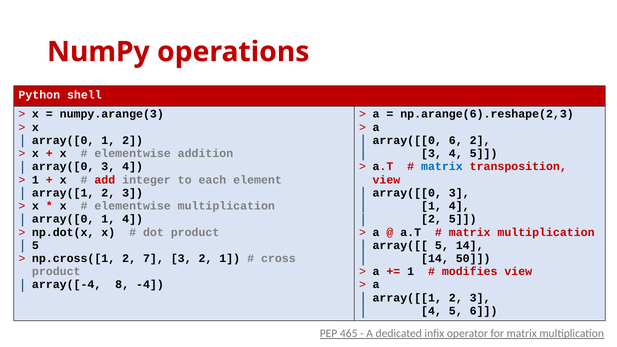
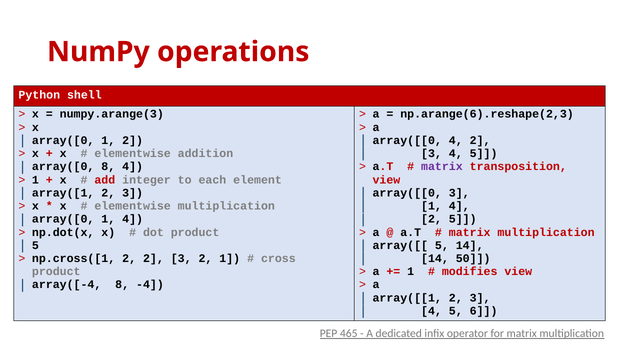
array([[0 6: 6 -> 4 (456, 140)
array([0 3: 3 -> 8 (108, 167)
matrix colour: blue -> purple (442, 167)
2 7: 7 -> 2 (153, 258)
